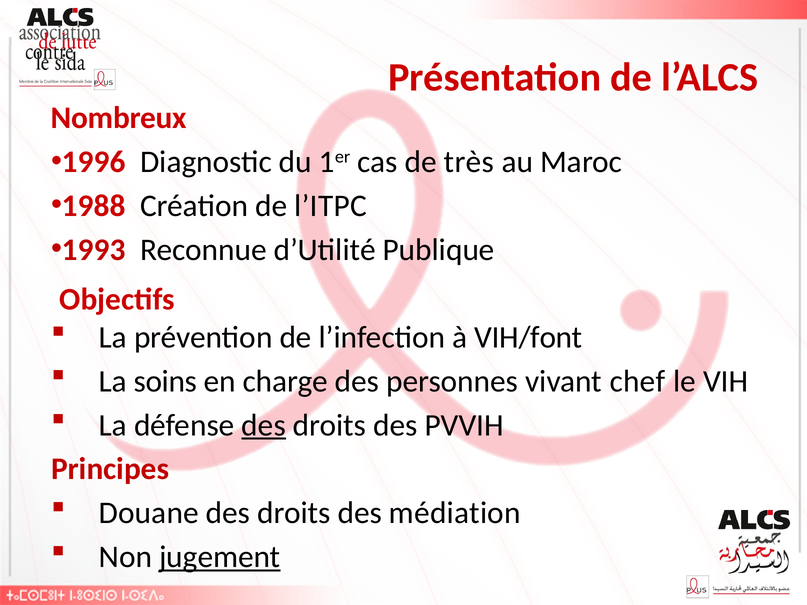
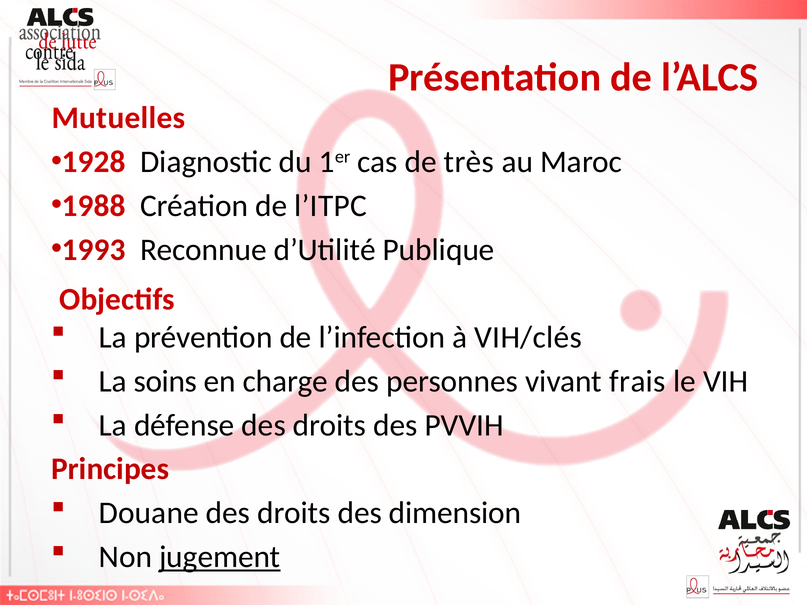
Nombreux: Nombreux -> Mutuelles (119, 118)
1996: 1996 -> 1928 (94, 162)
VIH/font: VIH/font -> VIH/clés (528, 337)
chef: chef -> frais (638, 381)
des underline: present -> none (264, 425)
médiation: médiation -> dimension (455, 513)
